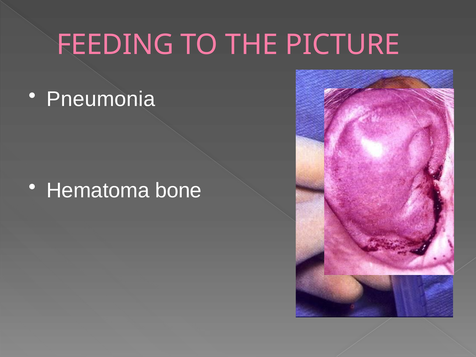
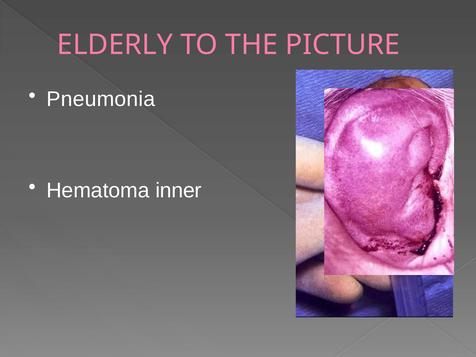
FEEDING: FEEDING -> ELDERLY (115, 45)
bone: bone -> inner (179, 191)
